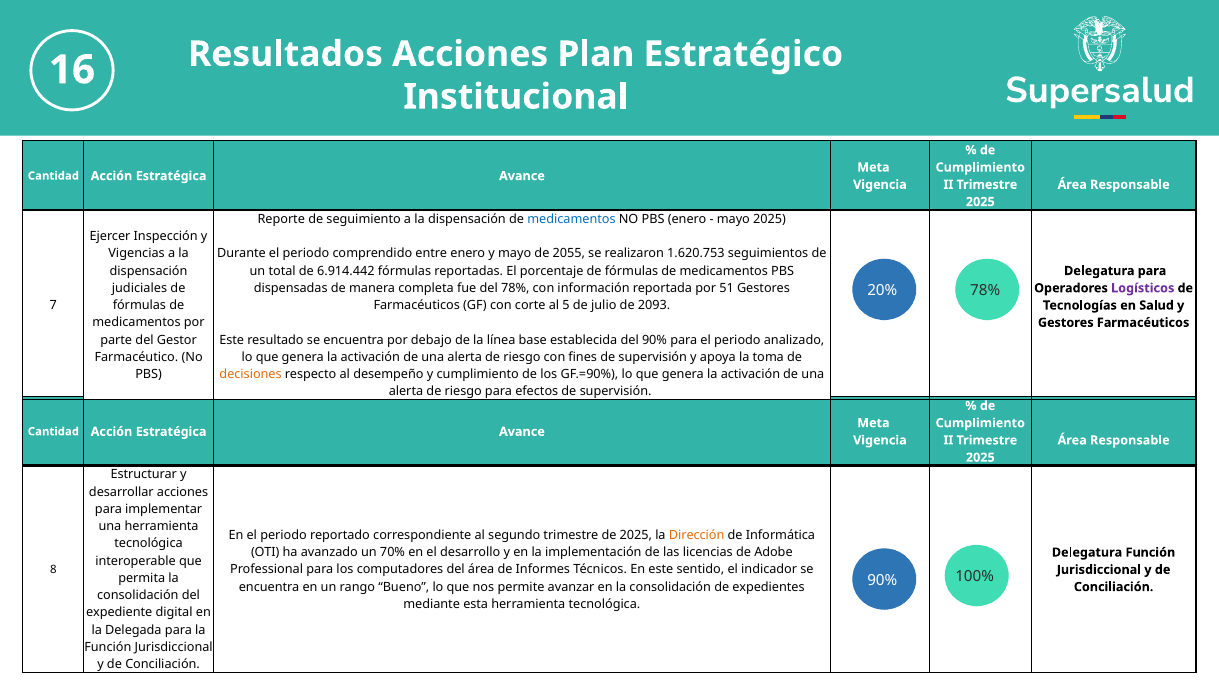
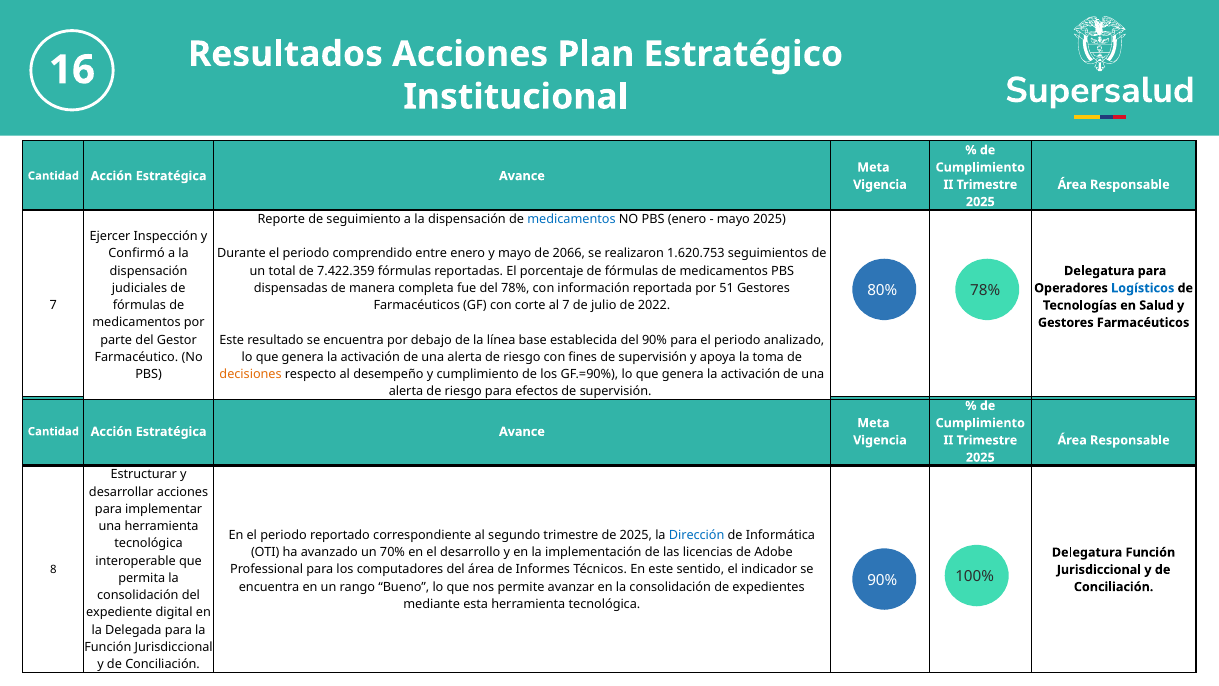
Vigencias: Vigencias -> Confirmó (137, 253)
2055: 2055 -> 2066 (569, 253)
6.914.442: 6.914.442 -> 7.422.359 (346, 271)
Logísticos colour: purple -> blue (1143, 288)
20%: 20% -> 80% (882, 290)
al 5: 5 -> 7 (566, 305)
2093: 2093 -> 2022 (654, 305)
Dirección colour: orange -> blue (697, 535)
